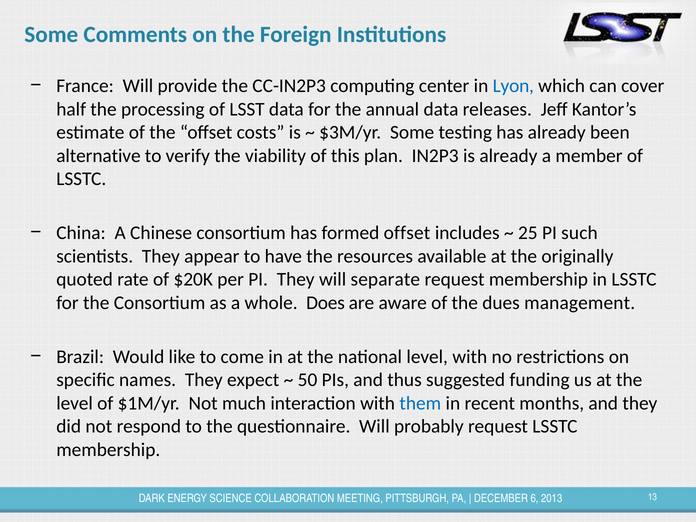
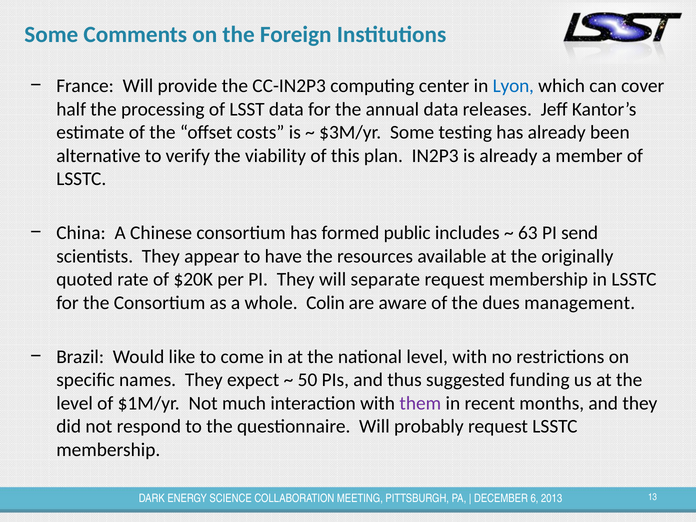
formed offset: offset -> public (407, 233)
25: 25 -> 63 (528, 233)
such: such -> send (580, 233)
Does: Does -> Colin (326, 303)
them colour: blue -> purple (420, 403)
